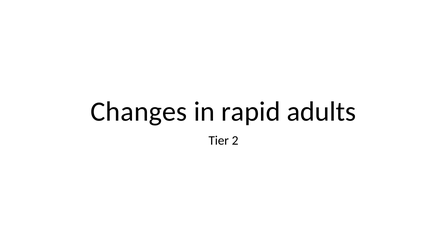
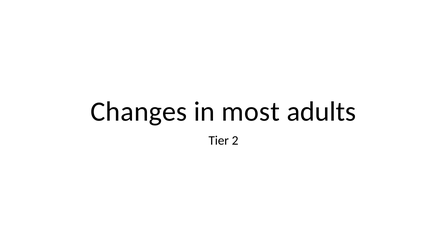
rapid: rapid -> most (251, 112)
